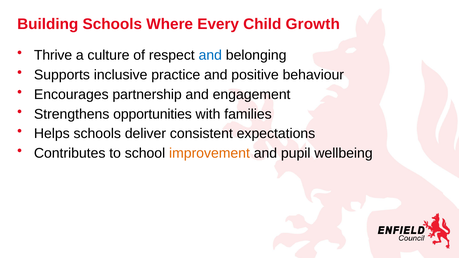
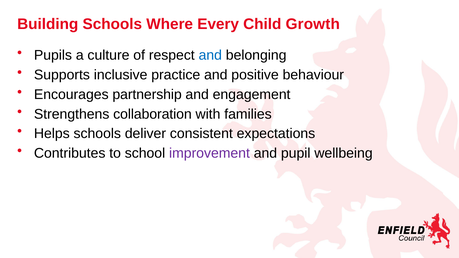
Thrive: Thrive -> Pupils (53, 55)
opportunities: opportunities -> collaboration (152, 114)
improvement colour: orange -> purple (209, 153)
